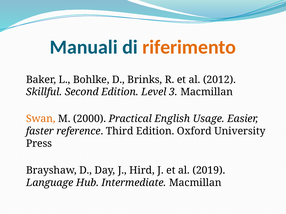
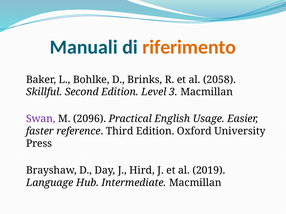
2012: 2012 -> 2058 (219, 80)
Swan colour: orange -> purple (41, 119)
2000: 2000 -> 2096 (90, 119)
